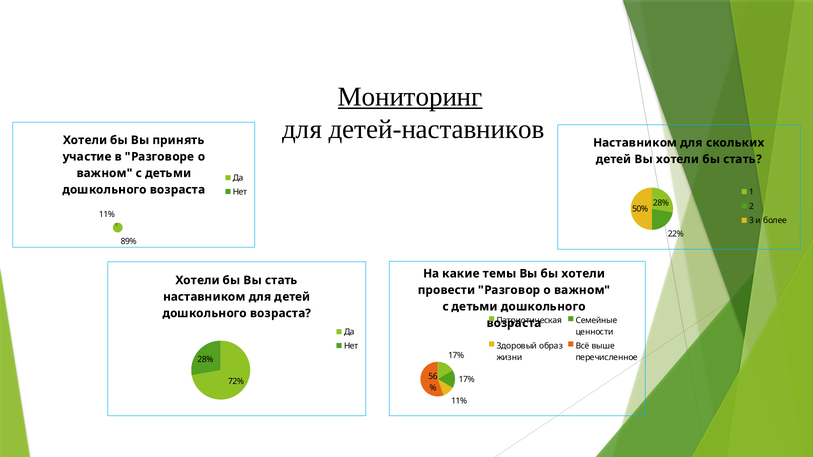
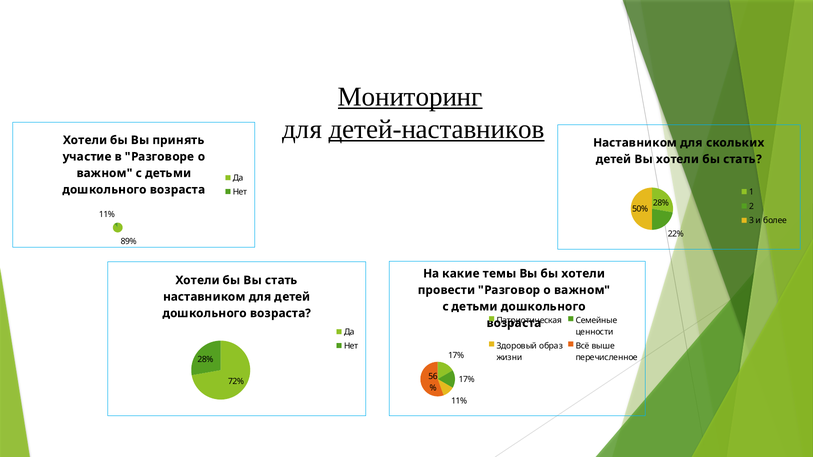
детей-наставников underline: none -> present (437, 129)
